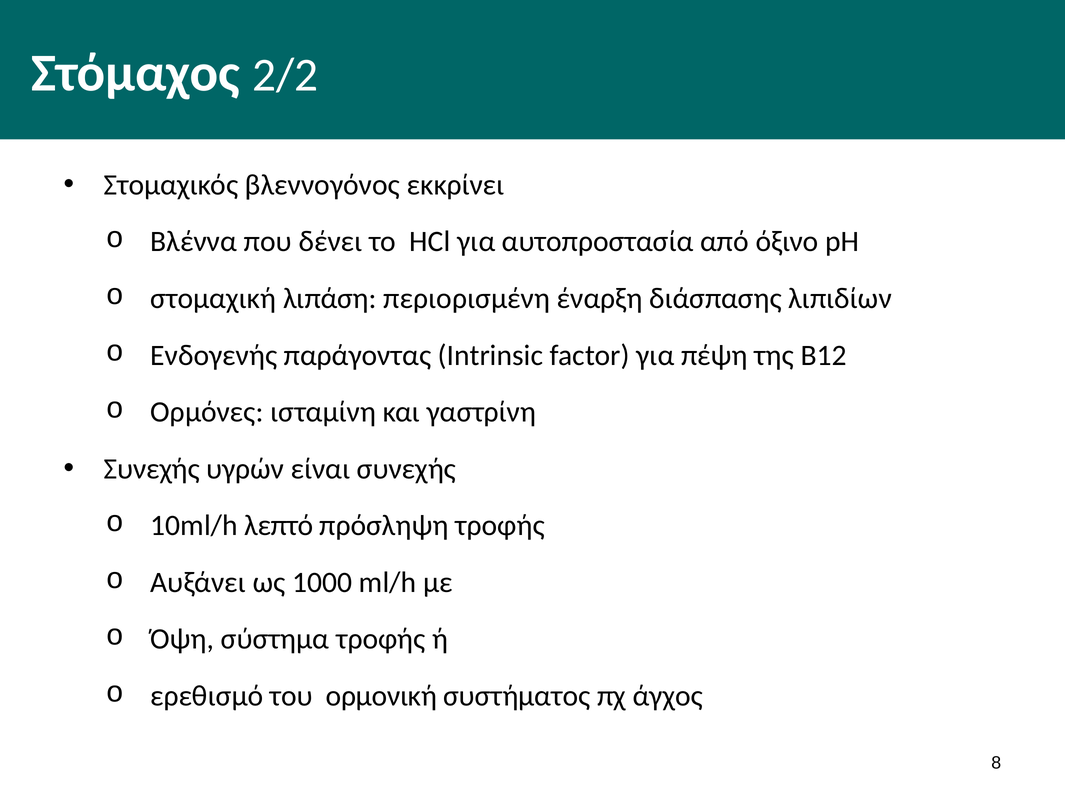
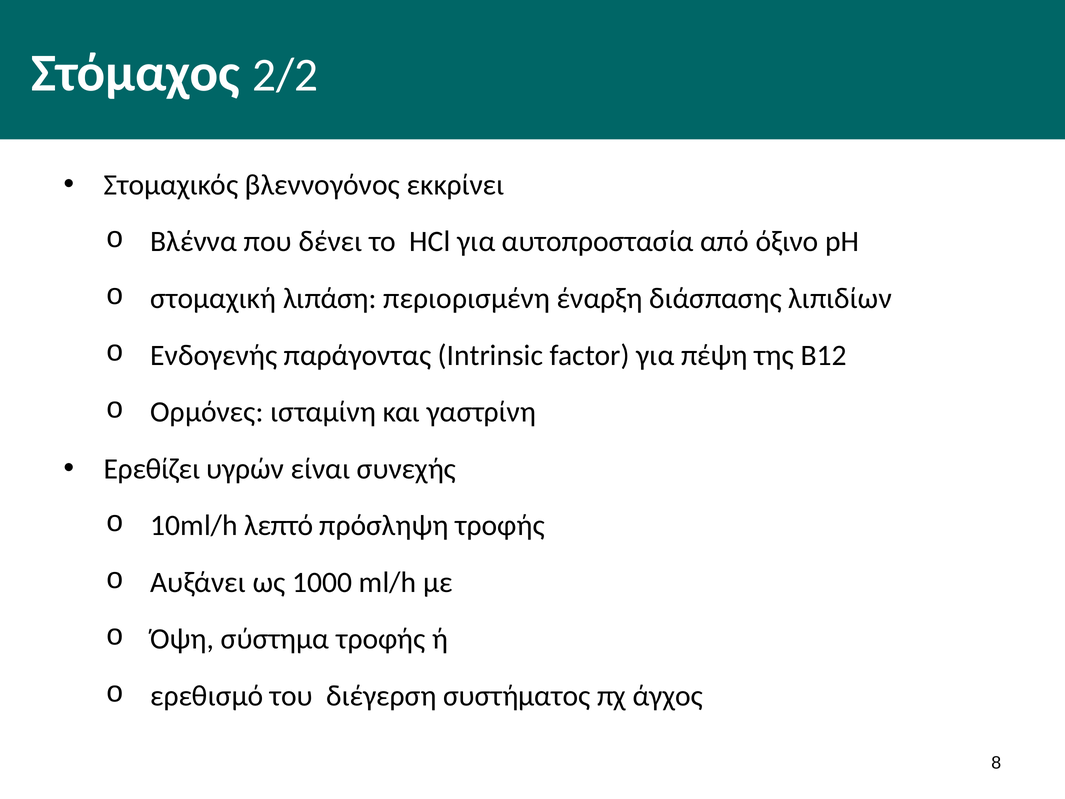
Συνεχής: Συνεχής -> Ερεθίζει (152, 469)
ορμονική: ορμονική -> διέγερση (381, 696)
